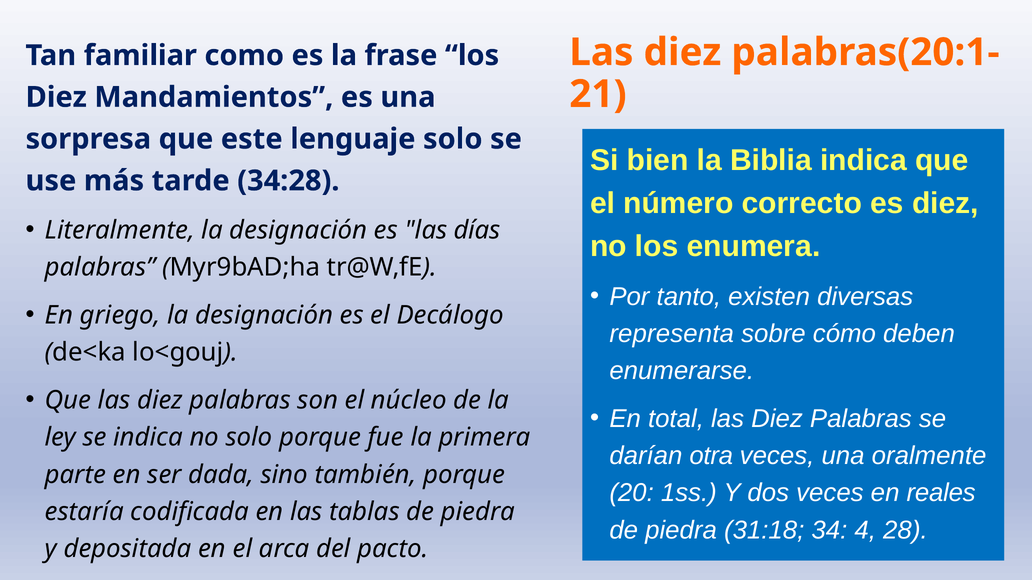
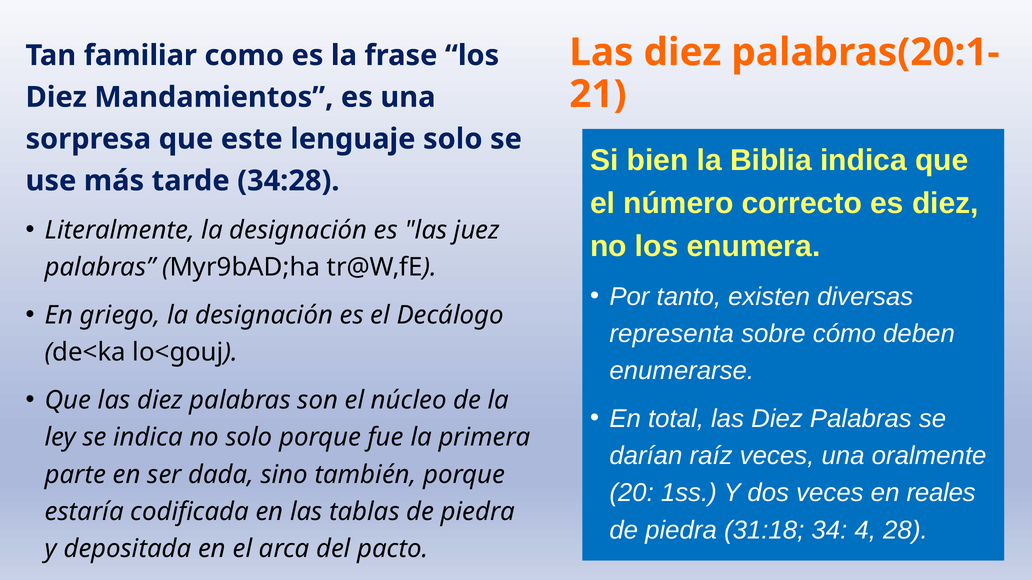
días: días -> juez (477, 231)
otra: otra -> raíz (711, 456)
